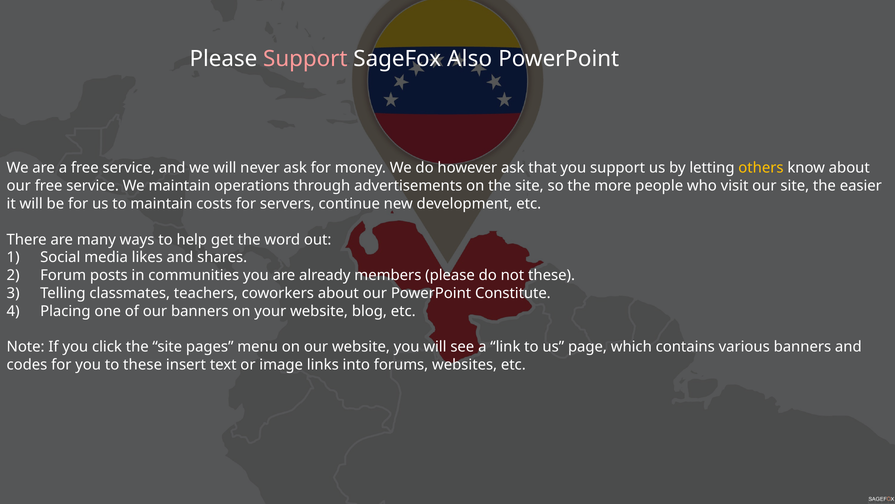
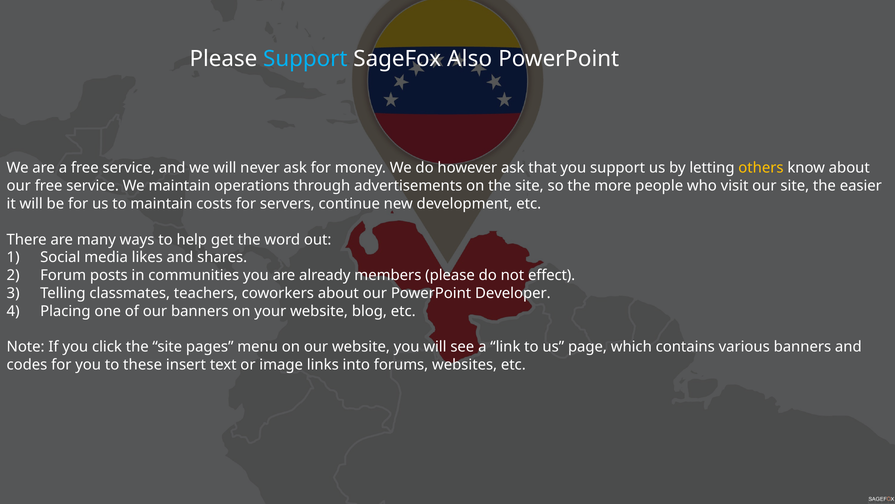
Support colour: pink -> light blue (305, 59)
not these: these -> effect (552, 275)
Constitute: Constitute -> Developer (513, 293)
